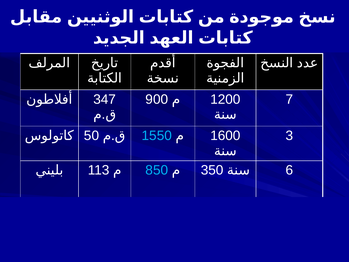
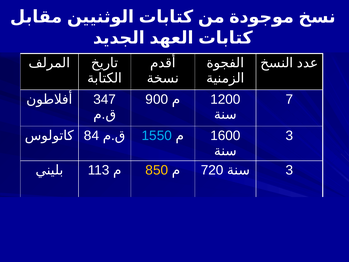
50: 50 -> 84 (92, 136)
850 colour: light blue -> yellow (157, 170)
350: 350 -> 720 (212, 170)
6: 6 -> 3 (289, 170)
